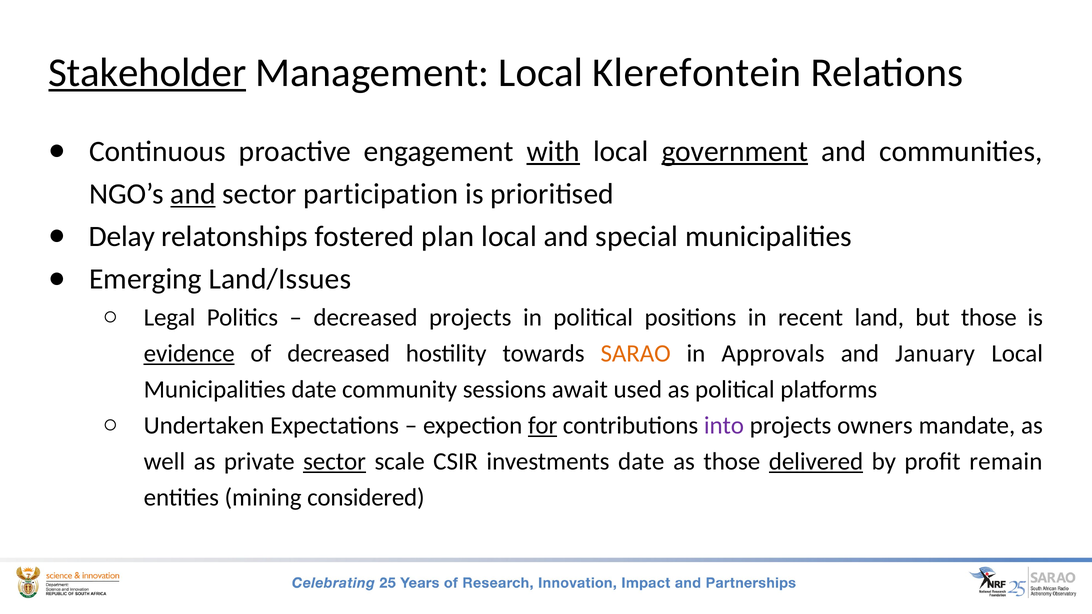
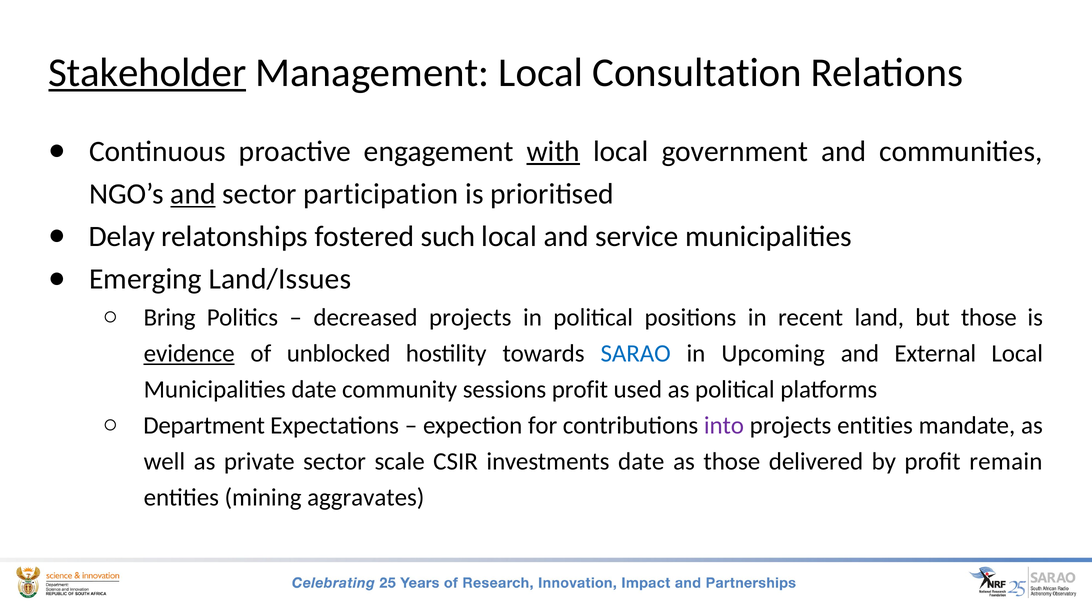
Klerefontein: Klerefontein -> Consultation (697, 73)
government underline: present -> none (735, 151)
plan: plan -> such (448, 237)
special: special -> service (637, 237)
Legal: Legal -> Bring (170, 318)
of decreased: decreased -> unblocked (339, 354)
SARAO colour: orange -> blue (636, 354)
Approvals: Approvals -> Upcoming (773, 354)
January: January -> External (935, 354)
sessions await: await -> profit (580, 390)
Undertaken: Undertaken -> Department (204, 426)
for underline: present -> none (543, 426)
projects owners: owners -> entities (875, 426)
sector underline: present -> none (335, 462)
delivered underline: present -> none (816, 462)
considered: considered -> aggravates (366, 498)
